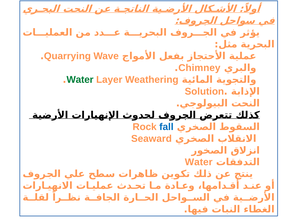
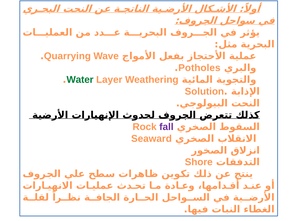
Chimney: Chimney -> Potholes (199, 68)
fall colour: blue -> purple (166, 127)
Water: Water -> Shore (199, 162)
